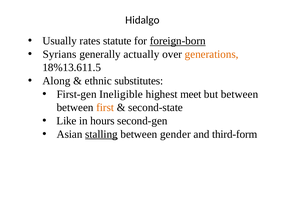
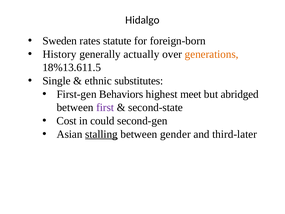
Usually: Usually -> Sweden (60, 41)
foreign-born underline: present -> none (178, 41)
Syrians: Syrians -> History (60, 54)
Along: Along -> Single (57, 81)
Ineligible: Ineligible -> Behaviors (121, 94)
but between: between -> abridged (240, 94)
first colour: orange -> purple (105, 107)
Like: Like -> Cost (67, 121)
hours: hours -> could (102, 121)
third-form: third-form -> third-later (235, 134)
